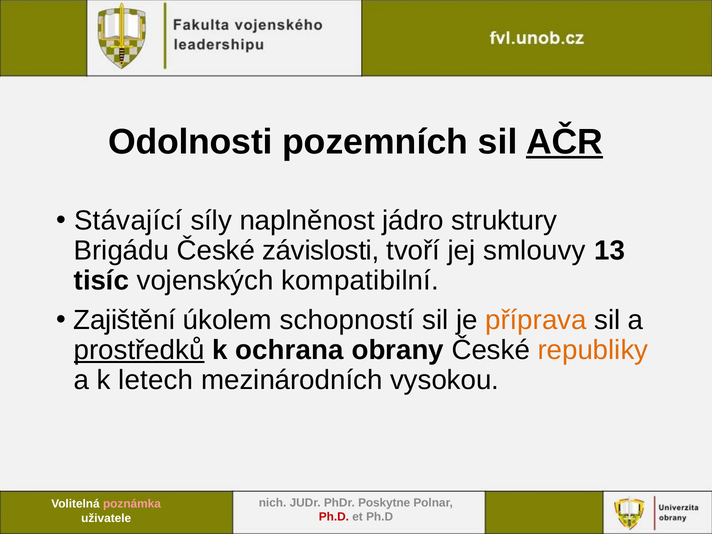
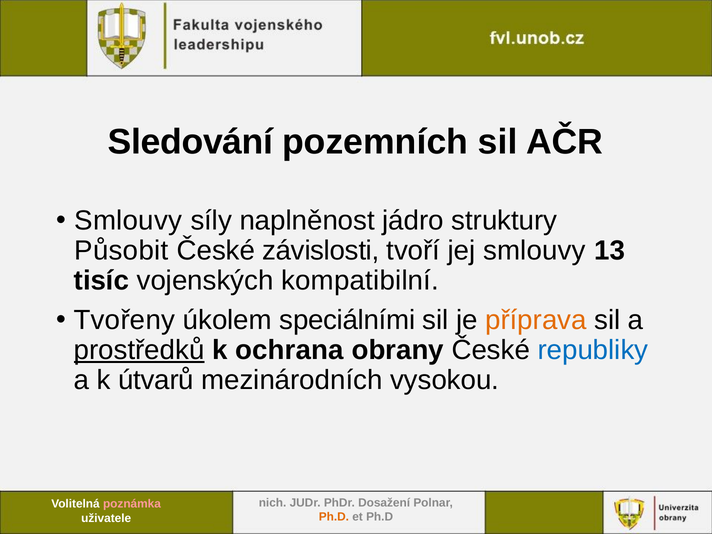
Odolnosti: Odolnosti -> Sledování (191, 142)
AČR underline: present -> none (565, 142)
Stávající: Stávající -> Smlouvy (128, 221)
Brigádu: Brigádu -> Působit (121, 250)
Zajištění: Zajištění -> Tvořeny (124, 320)
schopností: schopností -> speciálními (347, 320)
republiky colour: orange -> blue (593, 350)
letech: letech -> útvarů (156, 380)
Poskytne: Poskytne -> Dosažení (384, 503)
Ph.D colour: red -> orange (334, 517)
